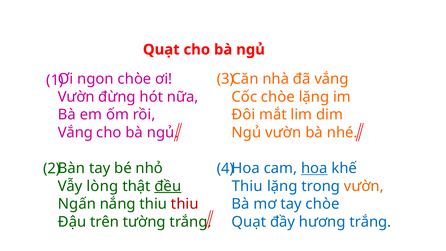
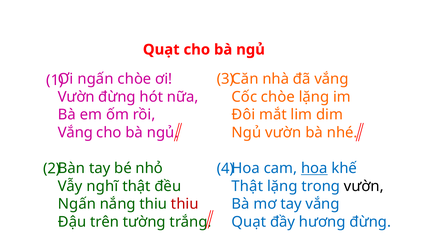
Ơi ngon: ngon -> ngấn (95, 79)
lòng: lòng -> nghĩ (102, 186)
đều underline: present -> none (168, 186)
Thiu: Thiu -> Thật (247, 186)
vườn colour: orange -> black (364, 186)
tay chòe: chòe -> vắng (323, 204)
hương trắng: trắng -> đừng (370, 222)
